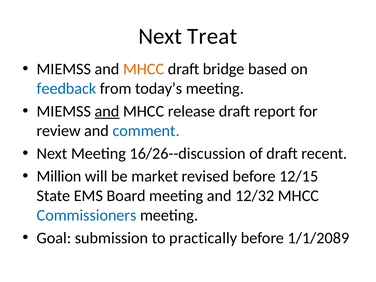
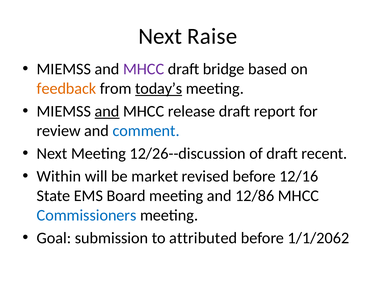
Treat: Treat -> Raise (212, 36)
MHCC colour: orange -> purple (144, 69)
feedback colour: blue -> orange (66, 89)
today’s underline: none -> present (159, 89)
16/26--discussion: 16/26--discussion -> 12/26--discussion (188, 154)
Million: Million -> Within (59, 176)
12/15: 12/15 -> 12/16 (299, 176)
12/32: 12/32 -> 12/86 (255, 196)
practically: practically -> attributed (203, 238)
1/1/2089: 1/1/2089 -> 1/1/2062 (318, 238)
